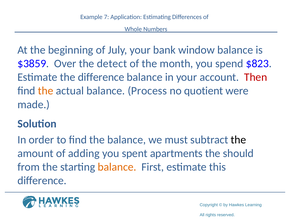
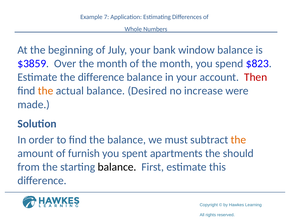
Over the detect: detect -> month (112, 64)
Process: Process -> Desired (147, 91)
quotient: quotient -> increase (204, 91)
the colour: black -> orange (238, 140)
adding: adding -> furnish (84, 153)
balance colour: orange -> black (117, 167)
